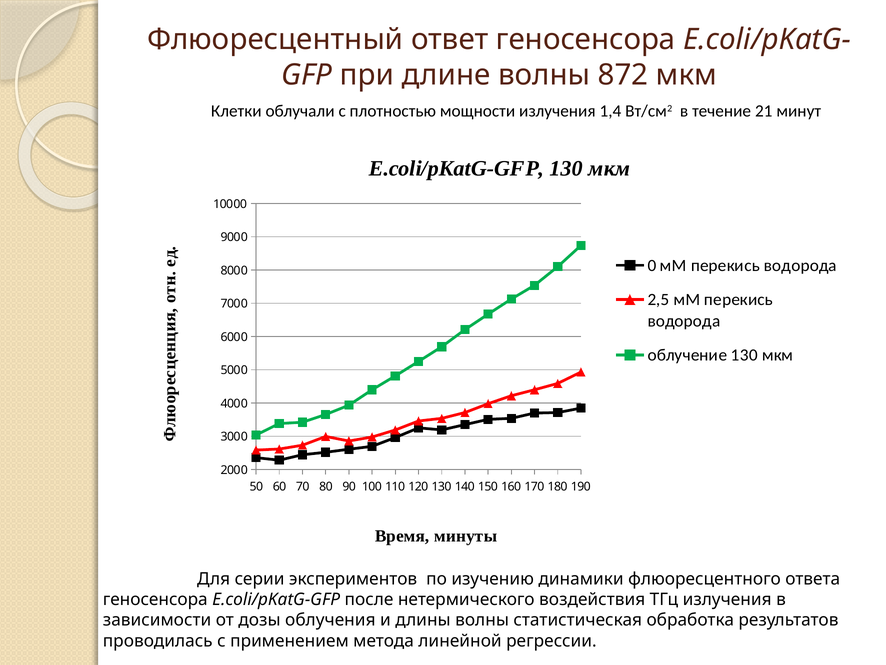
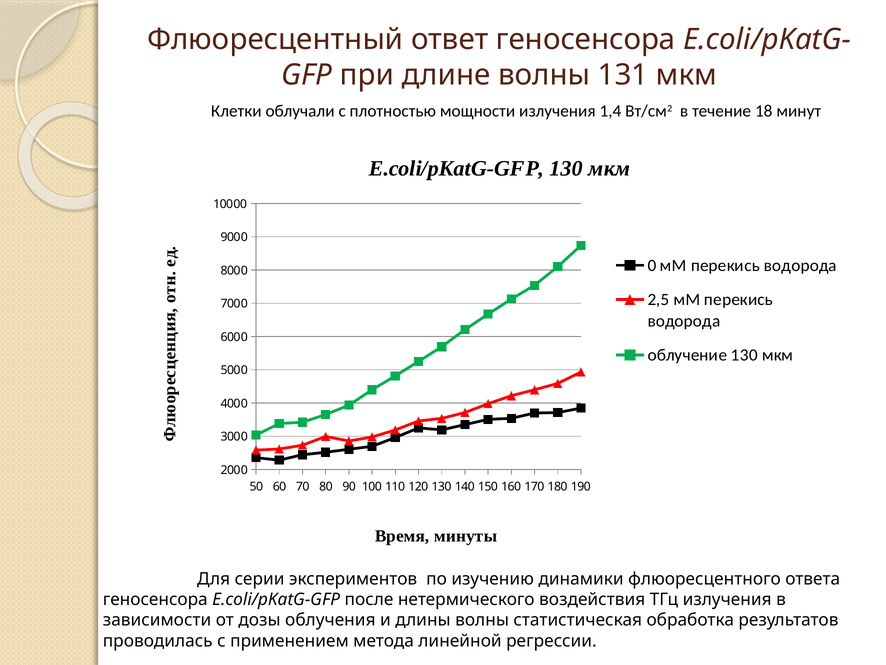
872: 872 -> 131 (623, 75)
21: 21 -> 18 (764, 111)
